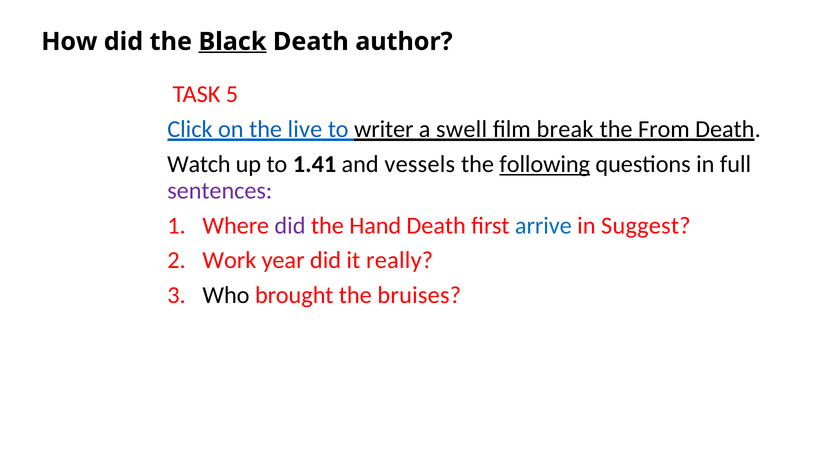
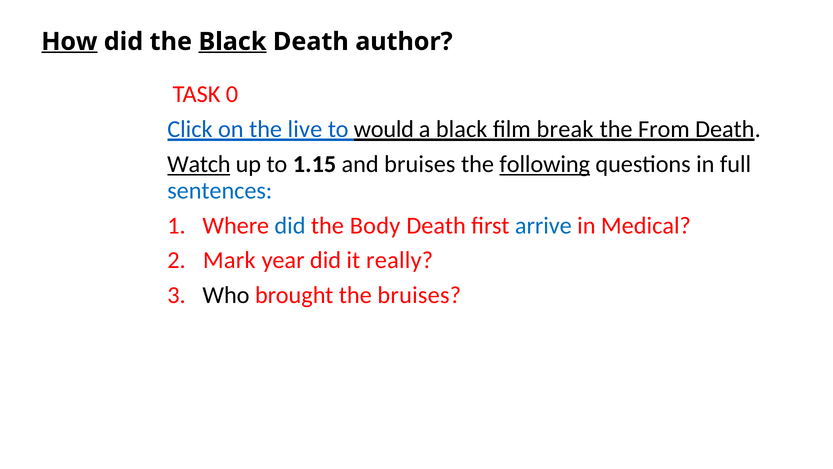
How underline: none -> present (69, 42)
5: 5 -> 0 (232, 94)
writer: writer -> would (384, 129)
a swell: swell -> black (462, 129)
Watch underline: none -> present (199, 164)
1.41: 1.41 -> 1.15 (315, 164)
and vessels: vessels -> bruises (420, 164)
sentences colour: purple -> blue (220, 190)
did colour: purple -> blue (290, 225)
Hand: Hand -> Body (375, 225)
Suggest: Suggest -> Medical (646, 225)
Work: Work -> Mark (229, 260)
